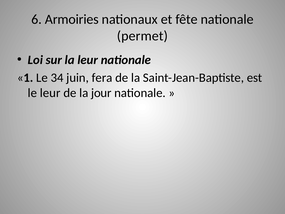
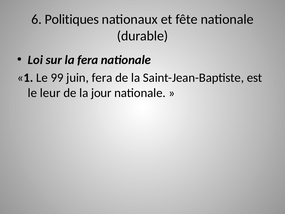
Armoiries: Armoiries -> Politiques (72, 19)
permet: permet -> durable (142, 36)
la leur: leur -> fera (88, 60)
34: 34 -> 99 (57, 78)
